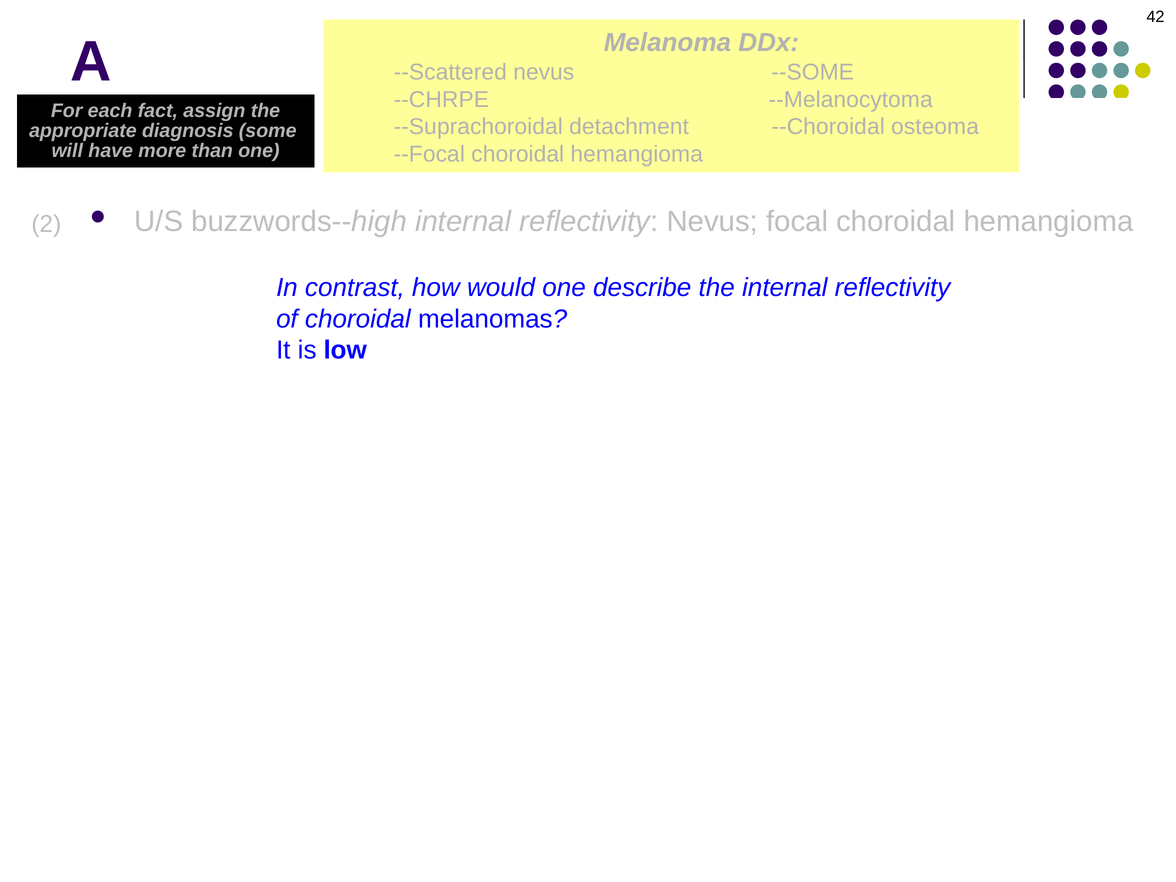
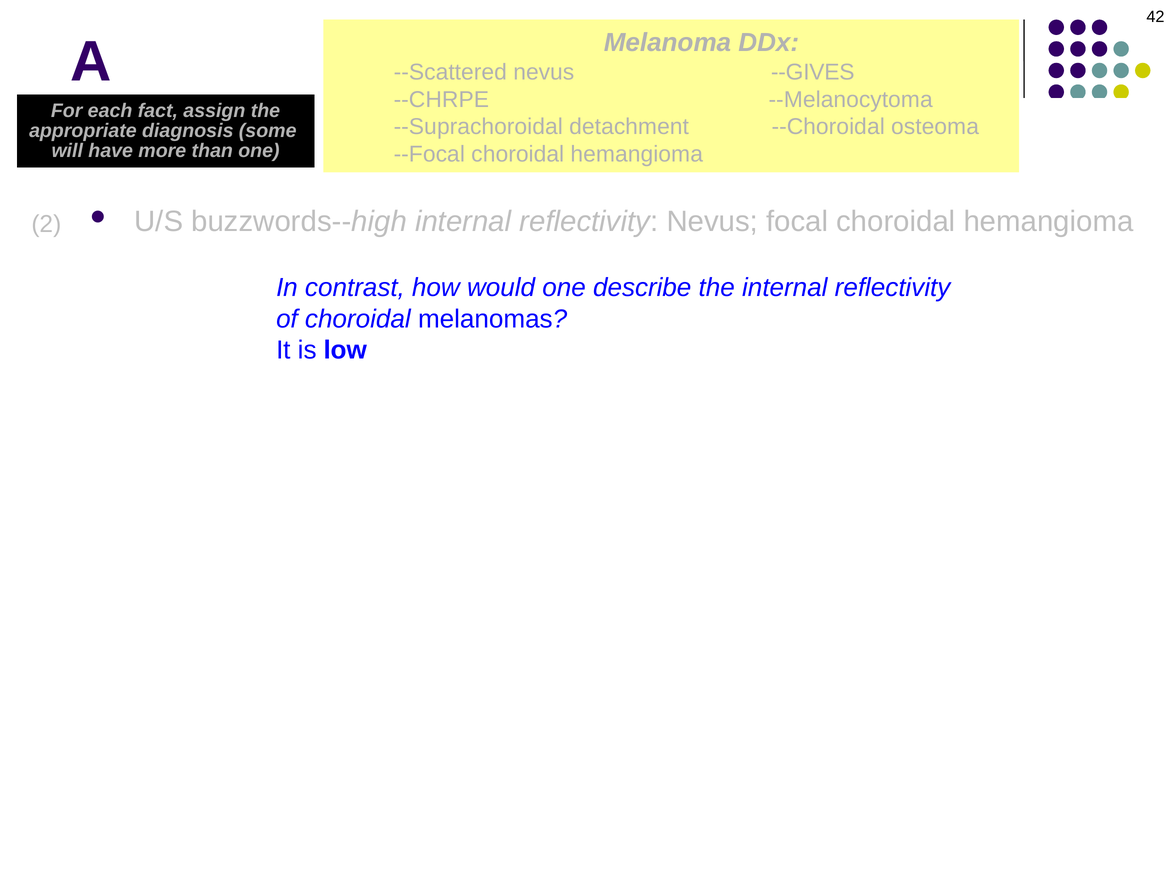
--SOME: --SOME -> --GIVES (813, 72)
